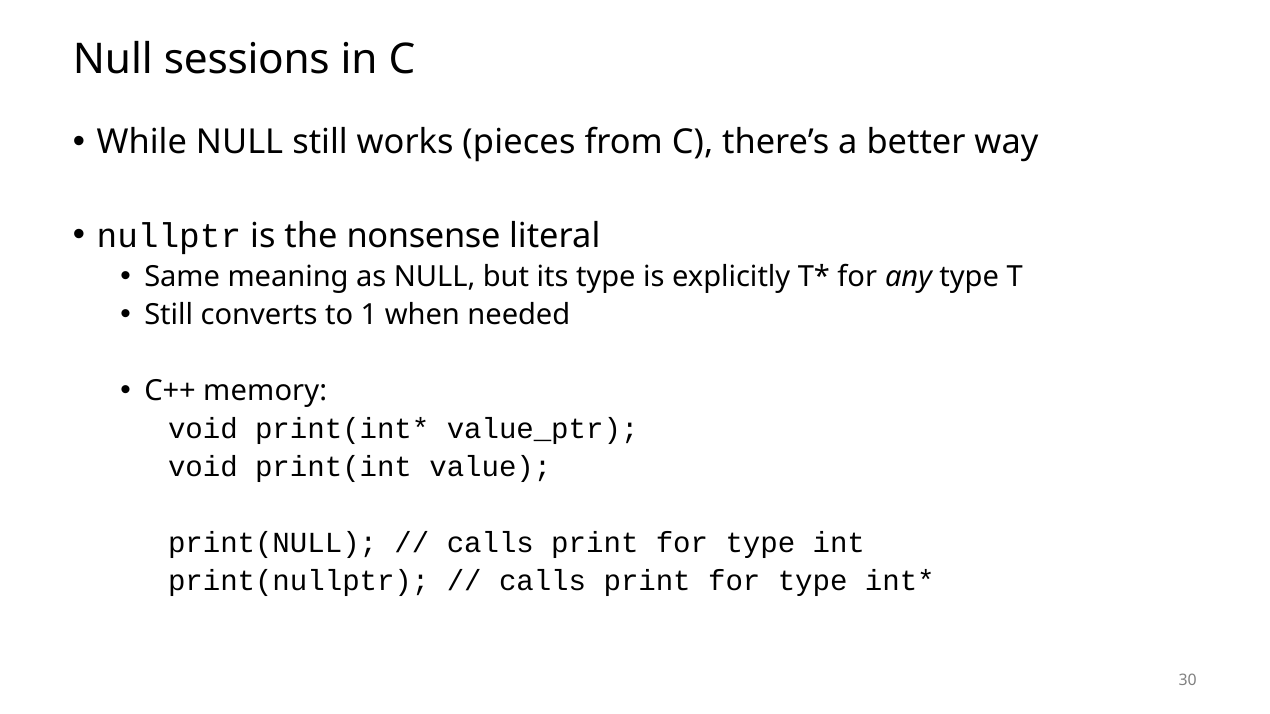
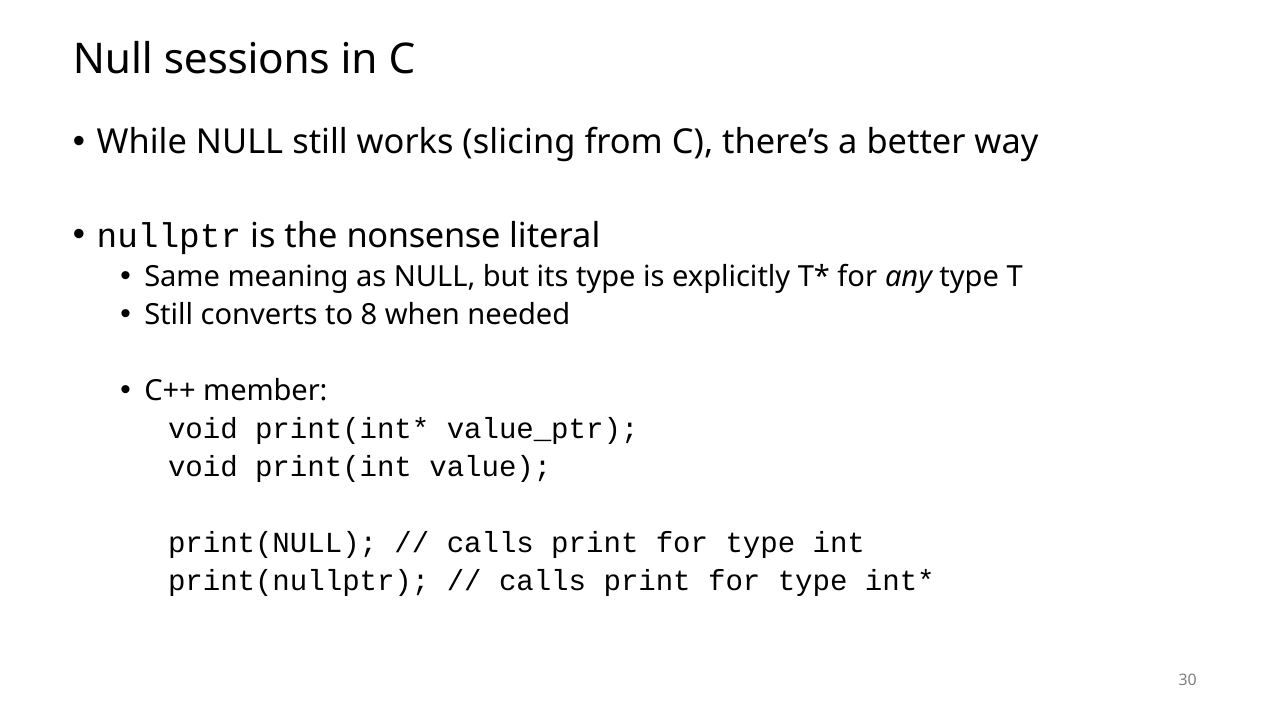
pieces: pieces -> slicing (519, 142)
1: 1 -> 8 (369, 315)
memory: memory -> member (265, 391)
